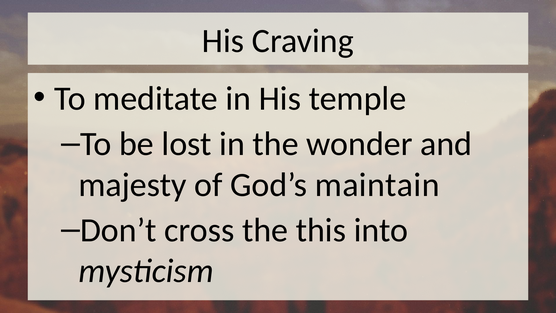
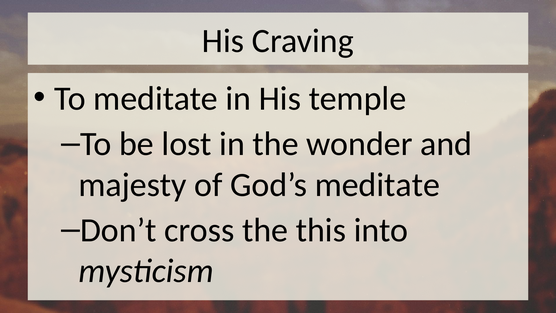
God’s maintain: maintain -> meditate (377, 185)
